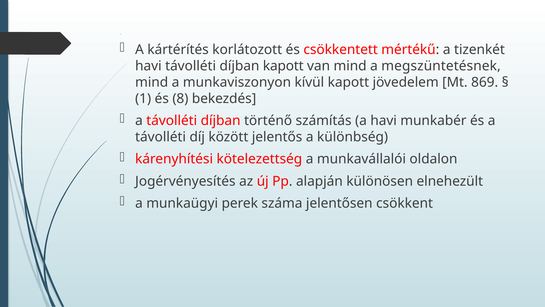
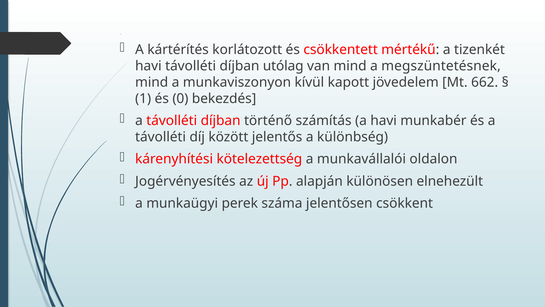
díjban kapott: kapott -> utólag (283, 66)
869: 869 -> 662 (485, 82)
8: 8 -> 0 (180, 99)
